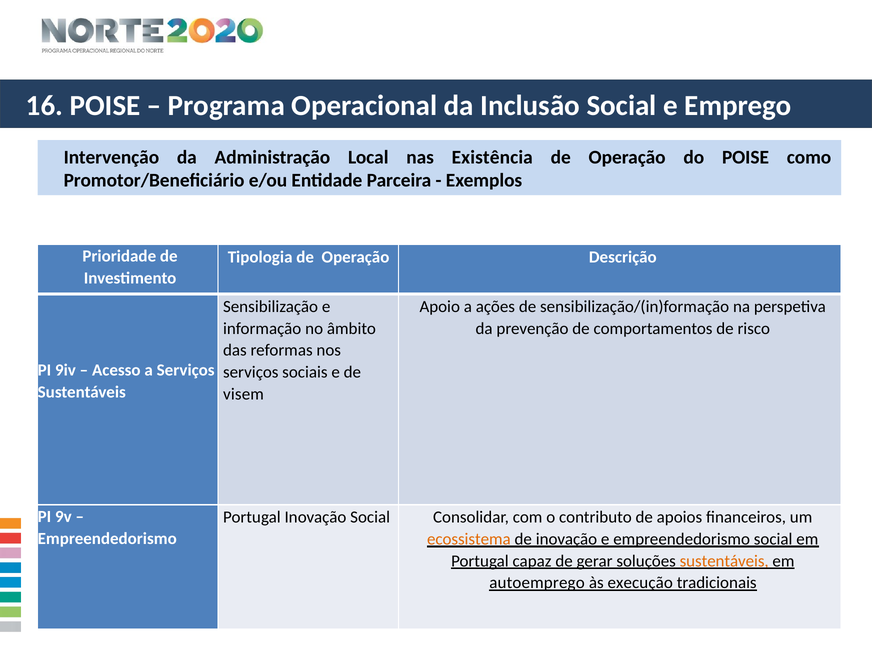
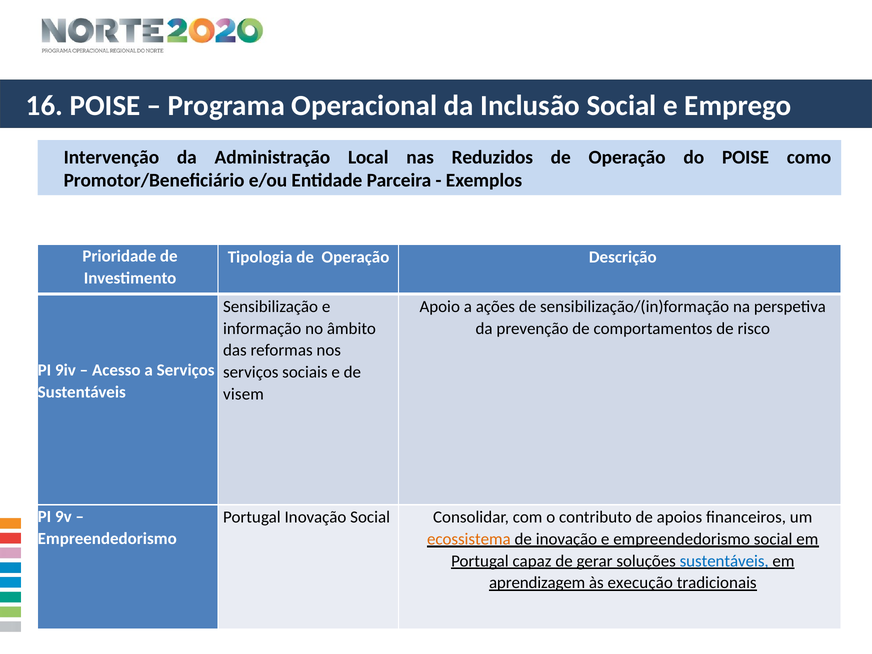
Existência: Existência -> Reduzidos (492, 157)
sustentáveis colour: orange -> blue (724, 561)
autoemprego: autoemprego -> aprendizagem (537, 583)
